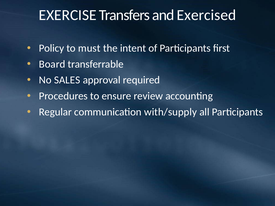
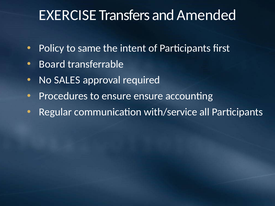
Exercised: Exercised -> Amended (207, 15)
must: must -> same (89, 48)
ensure review: review -> ensure (148, 96)
with/supply: with/supply -> with/service (171, 112)
